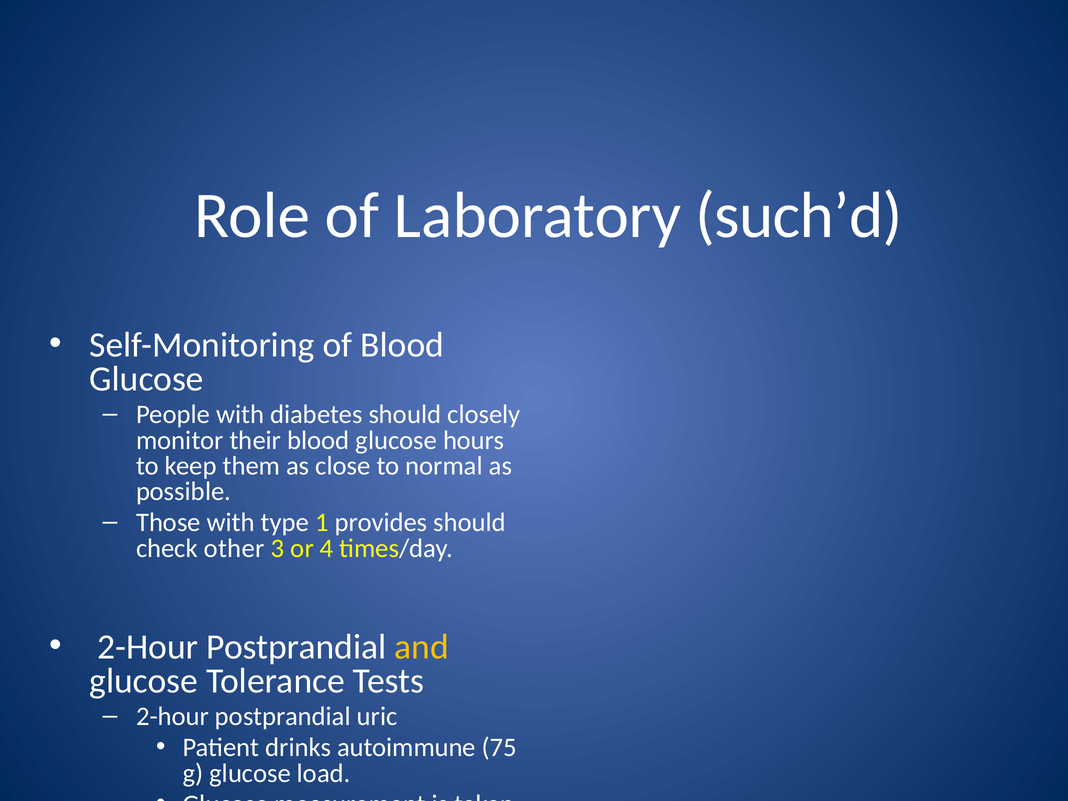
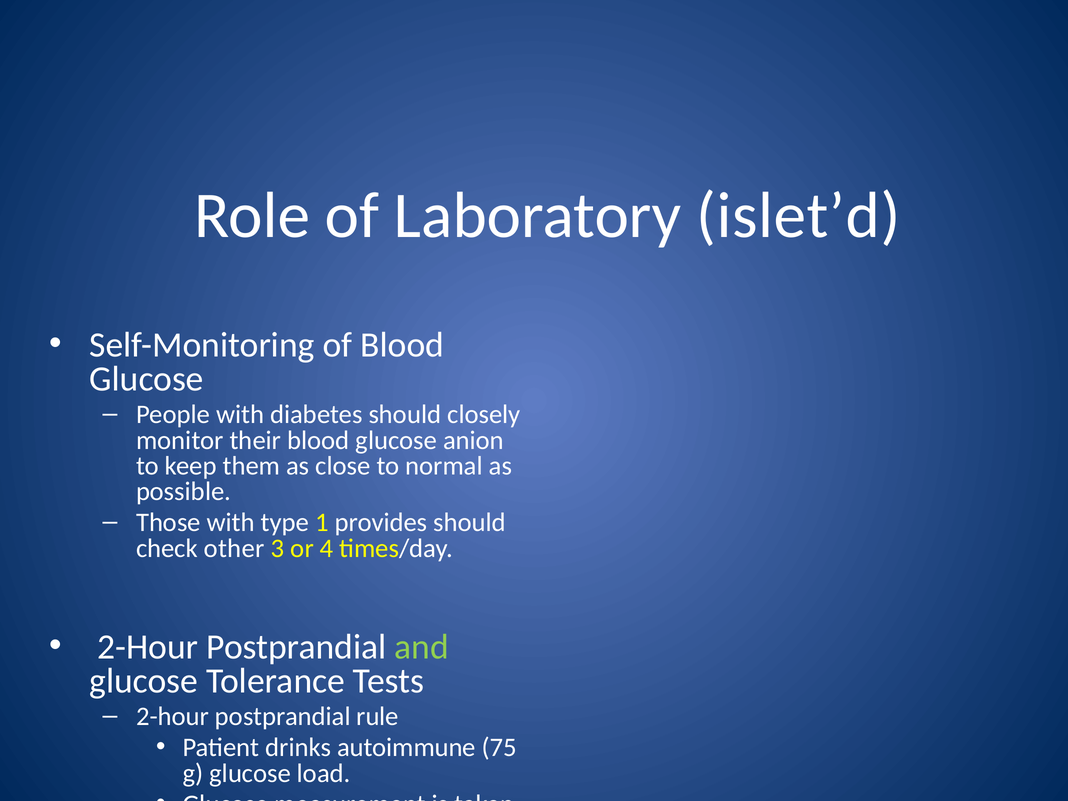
such’d: such’d -> islet’d (798, 216)
glucose hours: hours -> anion (473, 440)
and colour: yellow -> light green (422, 647)
uric: uric -> rule (377, 717)
